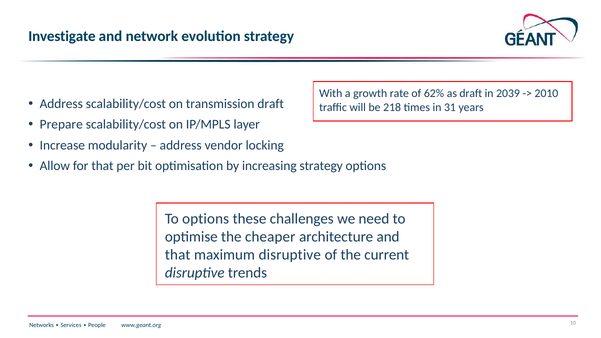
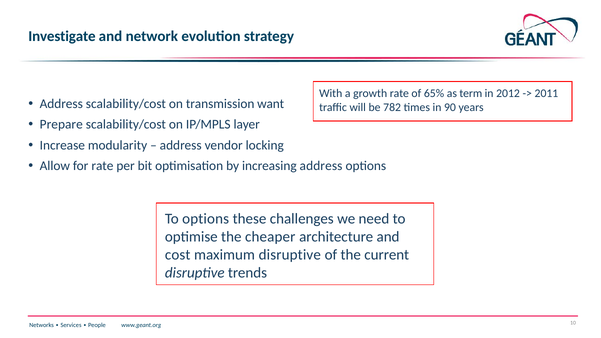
62%: 62% -> 65% (434, 93)
as draft: draft -> term (471, 93)
2039: 2039 -> 2012 (508, 93)
2010: 2010 -> 2011 (546, 93)
transmission draft: draft -> want (271, 104)
218: 218 -> 782 (392, 107)
31: 31 -> 90 (450, 107)
for that: that -> rate (102, 166)
increasing strategy: strategy -> address (321, 166)
that: that -> cost (178, 255)
